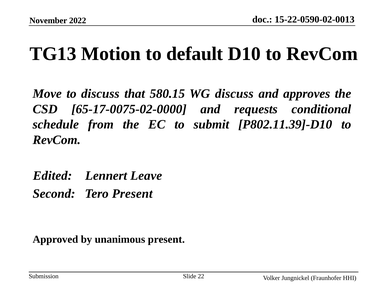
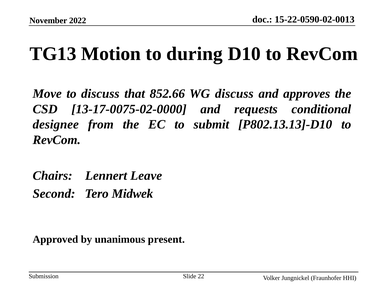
default: default -> during (195, 54)
580.15: 580.15 -> 852.66 (167, 94)
65-17-0075-02-0000: 65-17-0075-02-0000 -> 13-17-0075-02-0000 (129, 109)
schedule: schedule -> designee (56, 124)
P802.11.39]-D10: P802.11.39]-D10 -> P802.13.13]-D10 (285, 124)
Edited: Edited -> Chairs (53, 176)
Tero Present: Present -> Midwek (132, 194)
